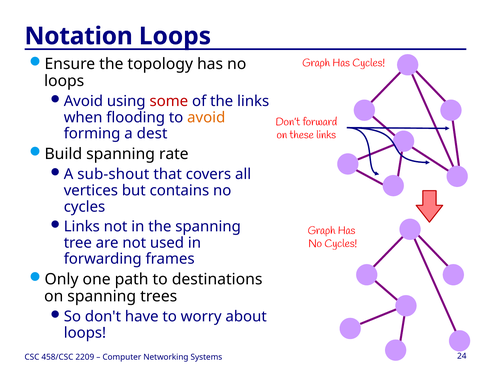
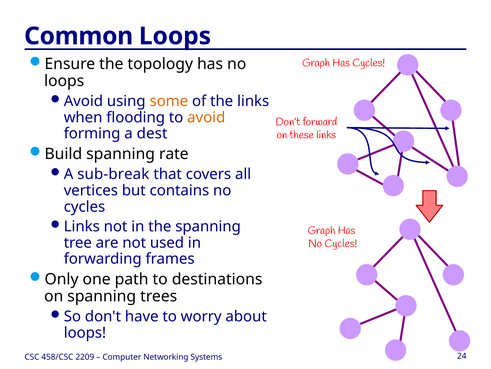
Notation: Notation -> Common (79, 36)
some colour: red -> orange (169, 101)
sub-shout: sub-shout -> sub-break (113, 174)
